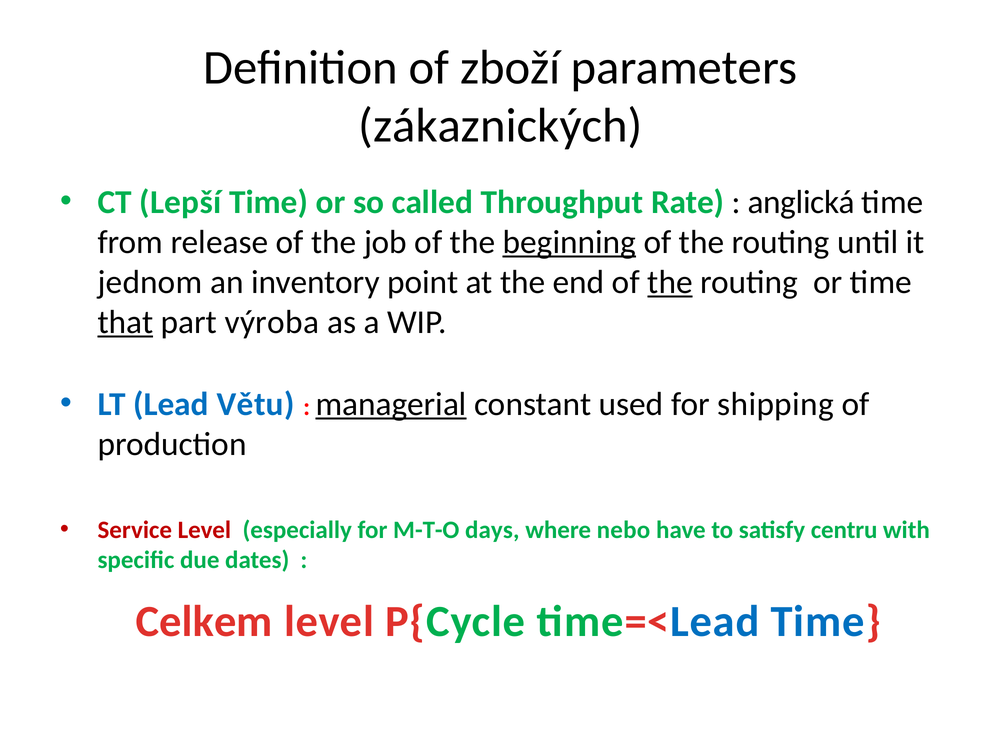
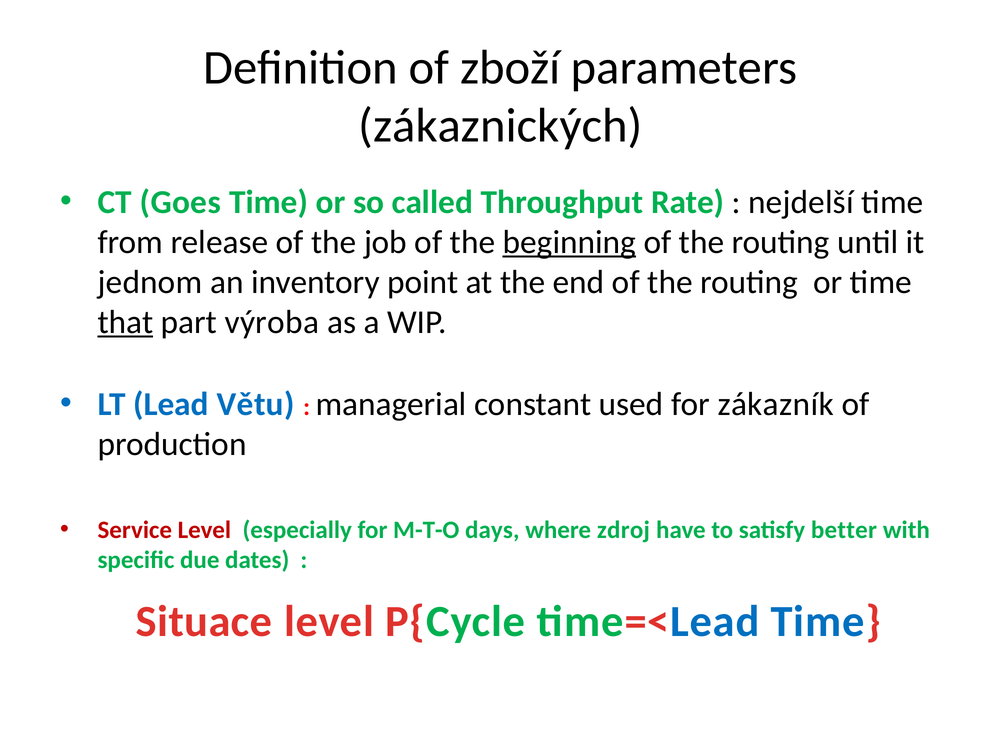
Lepší: Lepší -> Goes (180, 203)
anglická: anglická -> nejdelší (801, 203)
the underline: present -> none (670, 283)
managerial underline: present -> none (391, 404)
shipping: shipping -> zákazník (776, 404)
nebo: nebo -> zdroj (623, 531)
centru: centru -> better (844, 531)
Celkem: Celkem -> Situace (204, 622)
